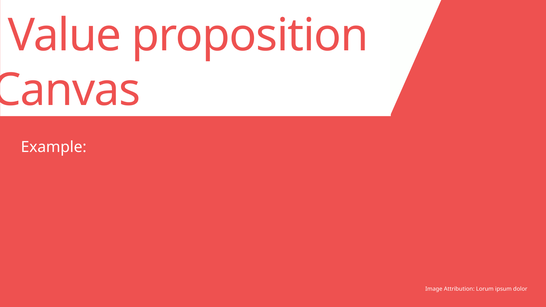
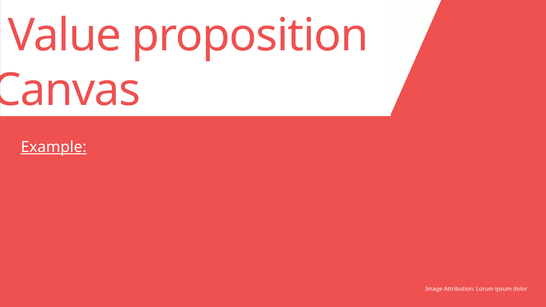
Example underline: none -> present (54, 147)
